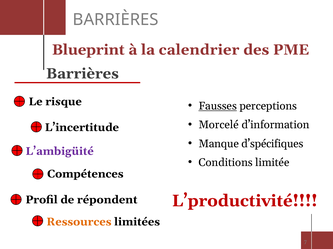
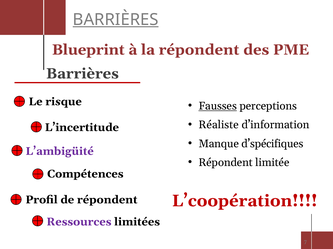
BARRIÈRES underline: none -> present (116, 20)
la calendrier: calendrier -> répondent (199, 50)
Morcelé: Morcelé -> Réaliste (219, 125)
Conditions: Conditions -> Répondent (226, 163)
L’productivité: L’productivité -> L’coopération (245, 201)
Ressources colour: orange -> purple (79, 222)
